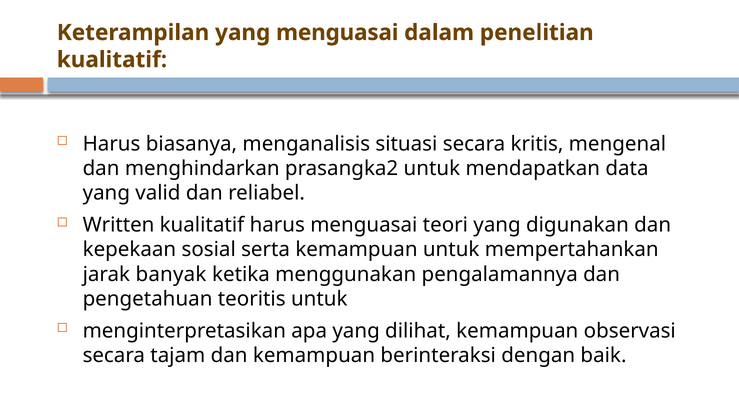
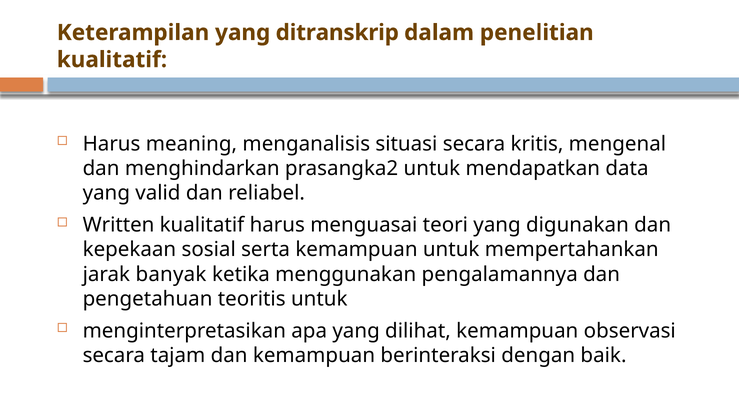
yang menguasai: menguasai -> ditranskrip (337, 33)
biasanya: biasanya -> meaning (191, 144)
